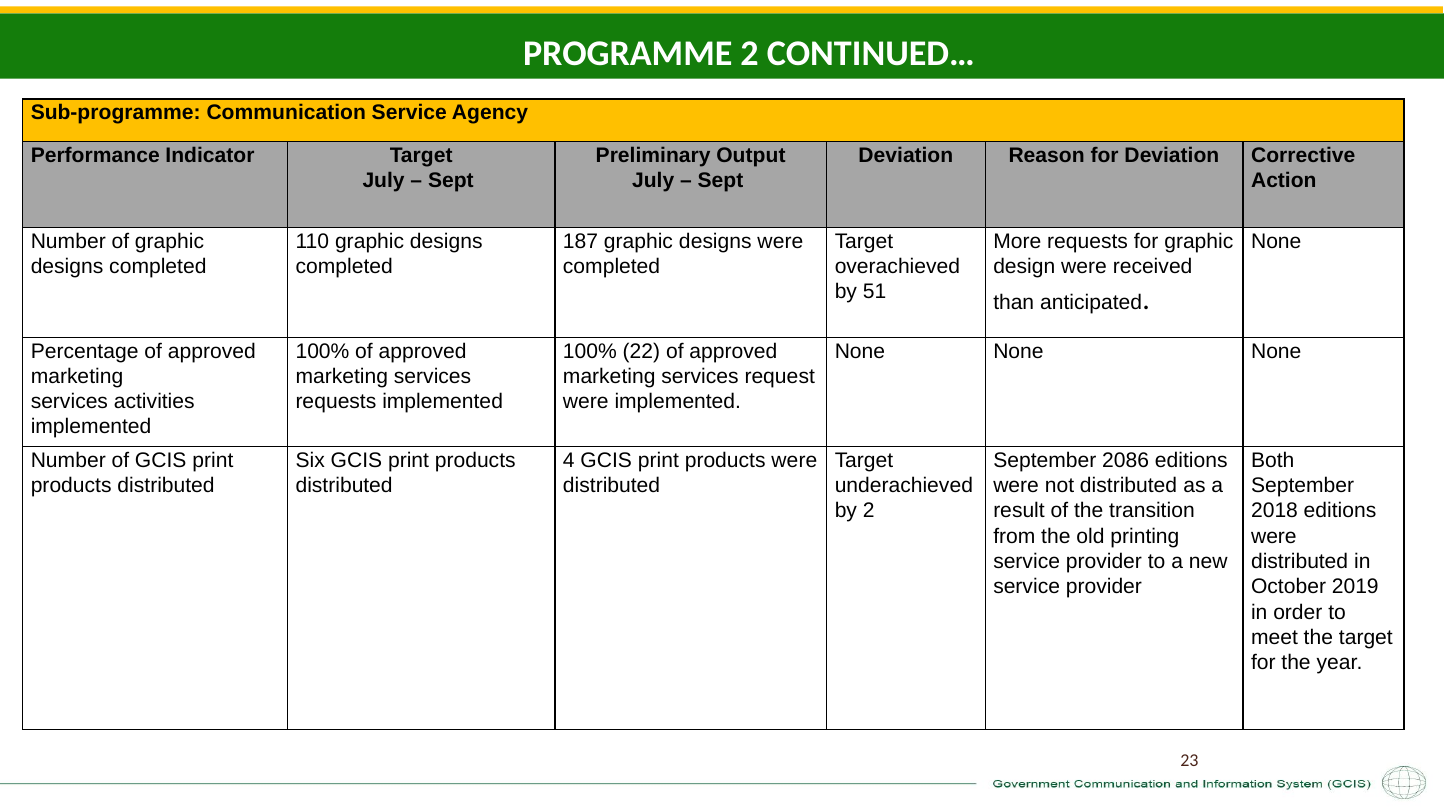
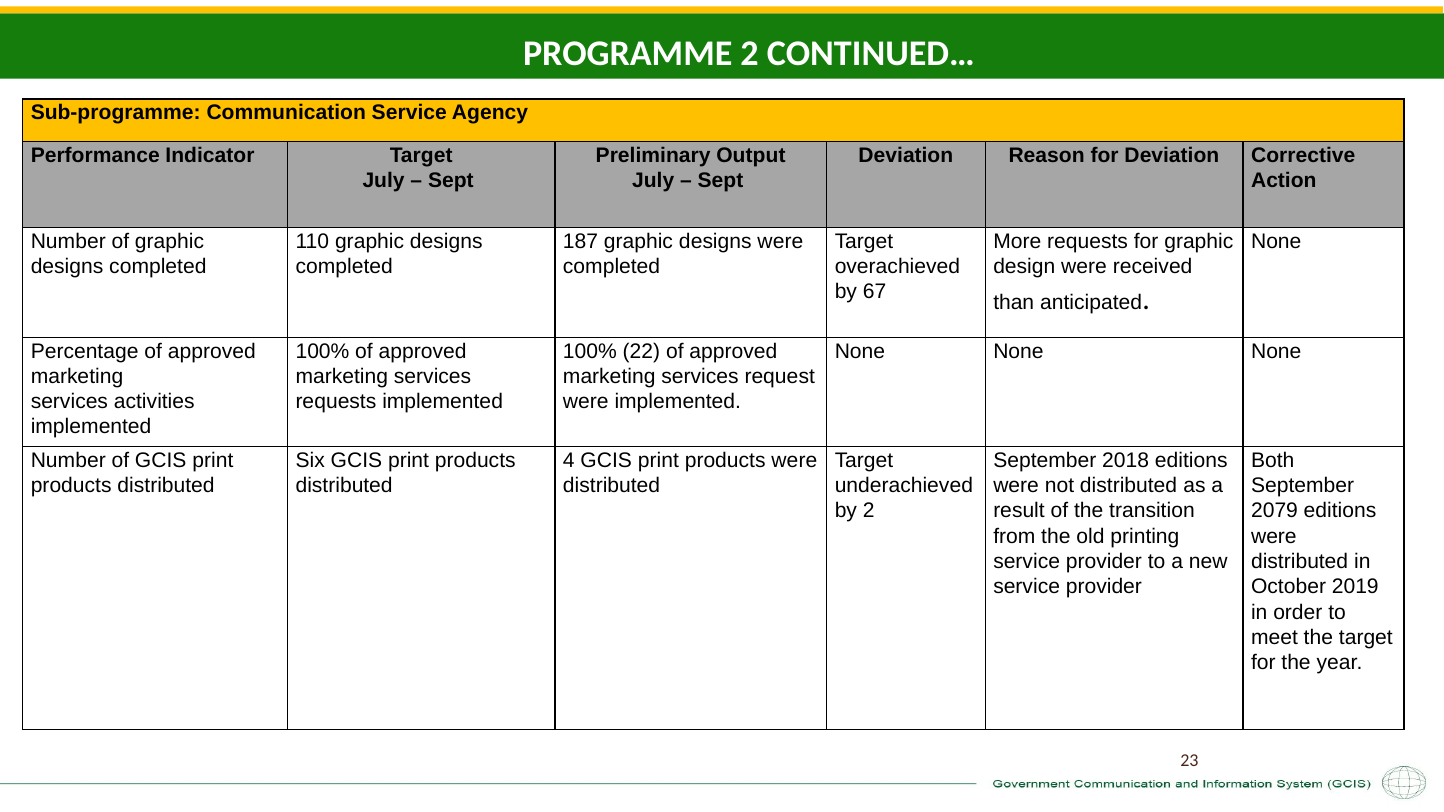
51: 51 -> 67 (875, 292)
2086: 2086 -> 2018 (1126, 461)
2018: 2018 -> 2079 (1275, 511)
